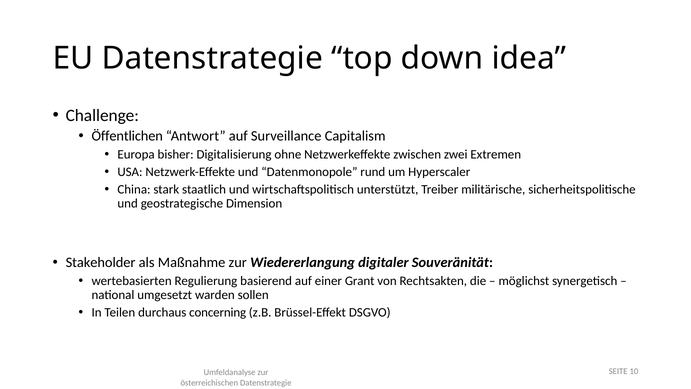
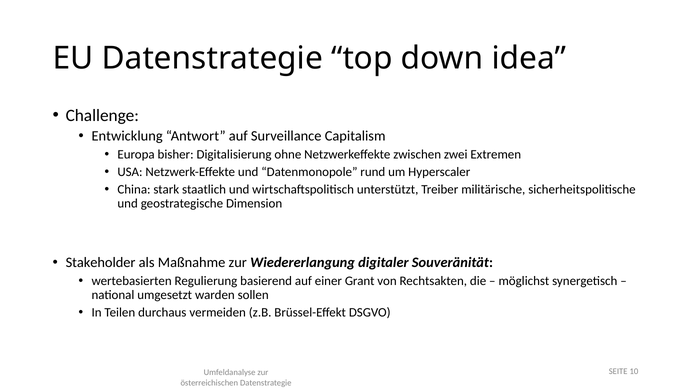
Öffentlichen: Öffentlichen -> Entwicklung (127, 136)
concerning: concerning -> vermeiden (218, 312)
